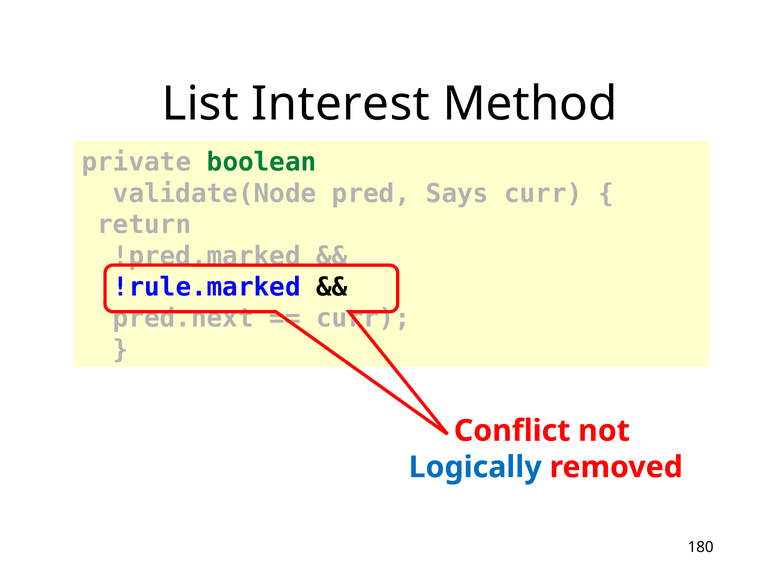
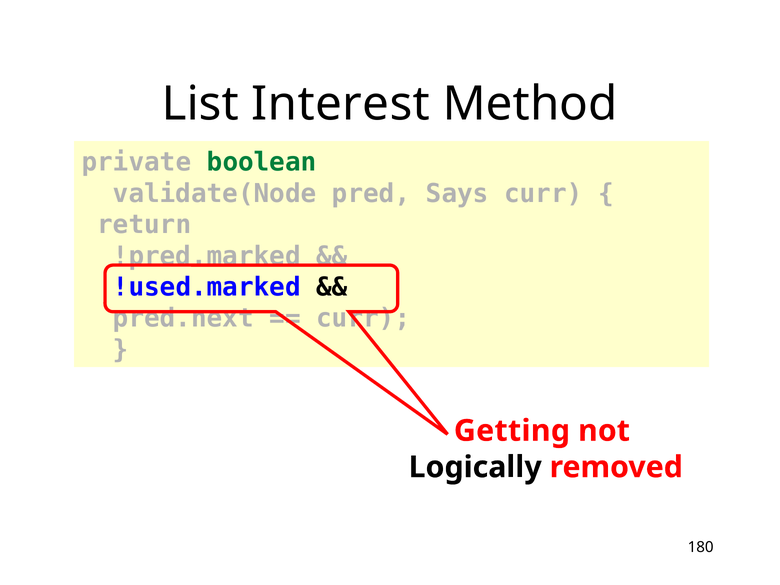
!rule.marked: !rule.marked -> !used.marked (207, 287)
Conflict: Conflict -> Getting (512, 431)
Logically colour: blue -> black (475, 467)
